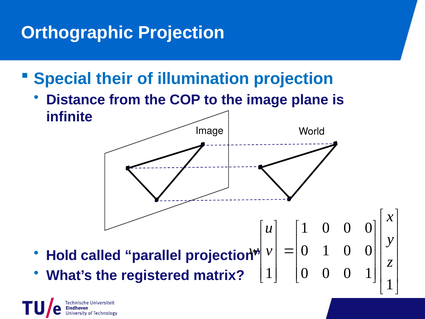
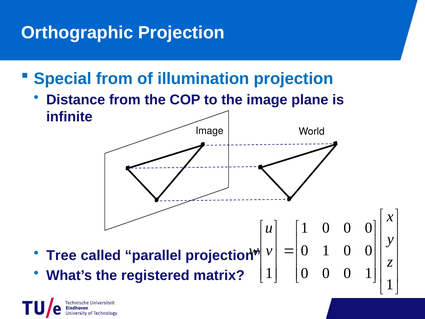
Special their: their -> from (114, 79)
Hold: Hold -> Tree (61, 255)
